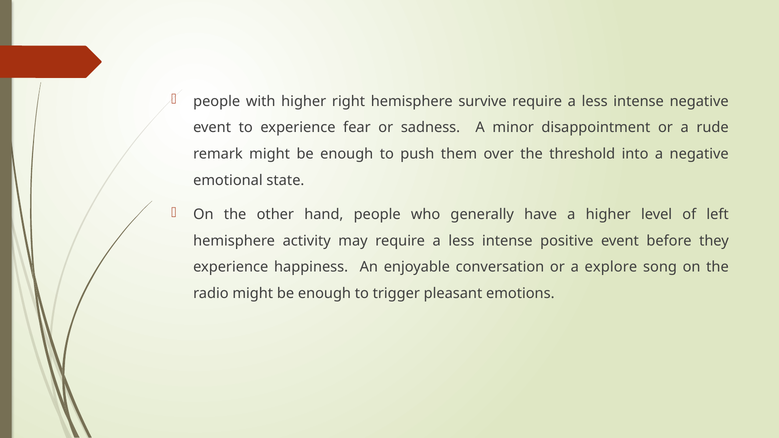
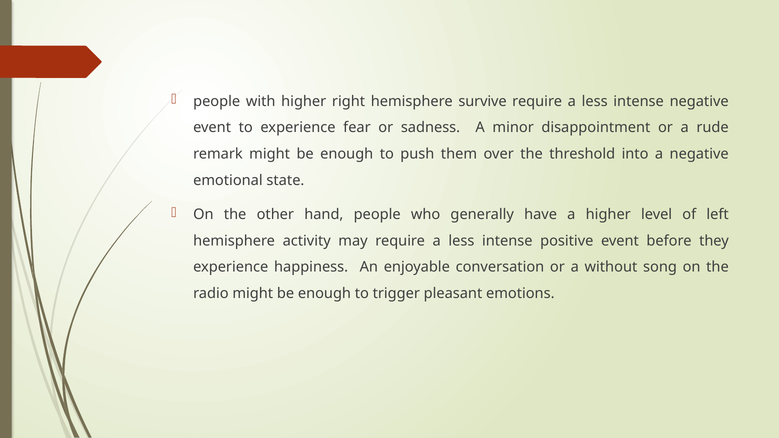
explore: explore -> without (611, 267)
